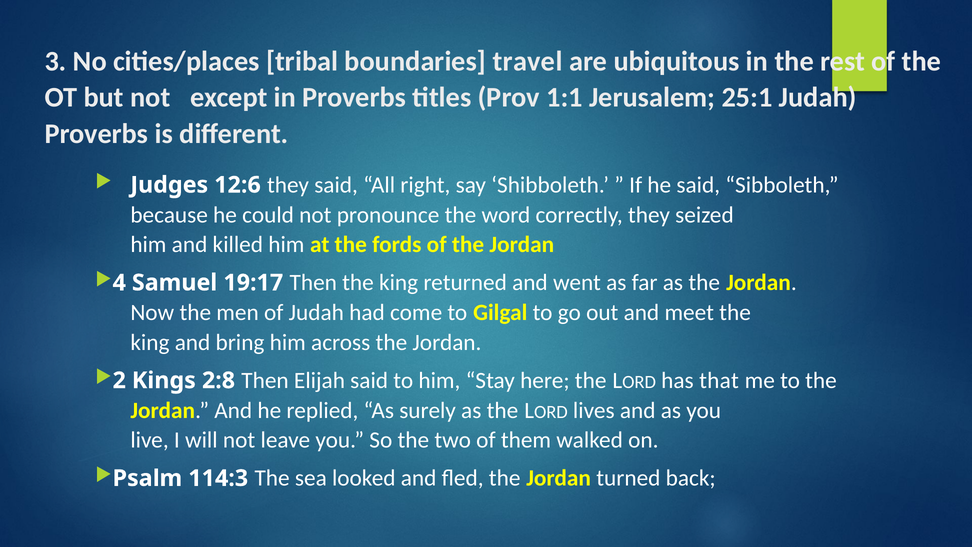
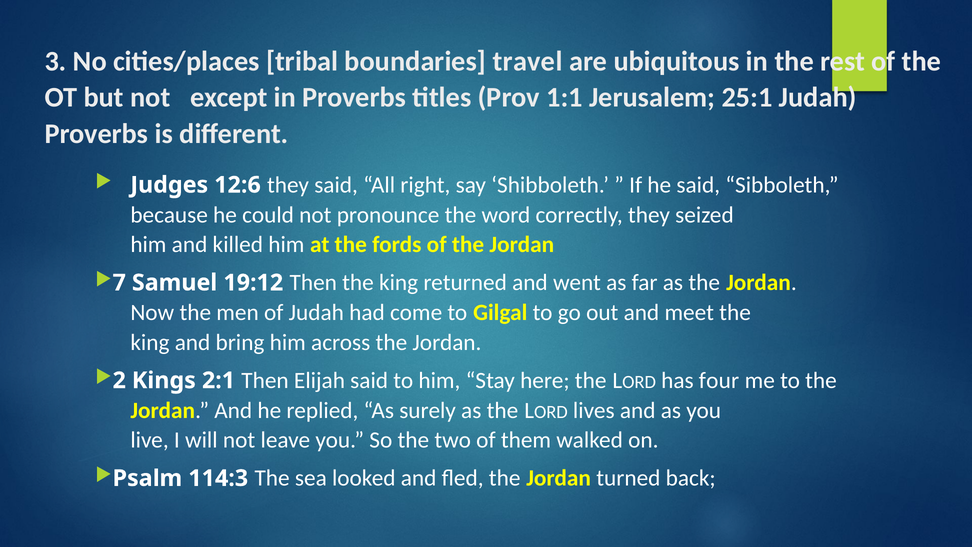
4: 4 -> 7 (119, 283)
19:17: 19:17 -> 19:12 (253, 283)
2:8: 2:8 -> 2:1 (219, 380)
that: that -> four (719, 380)
